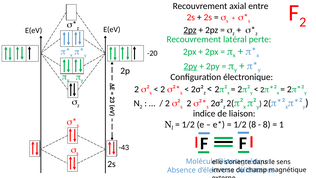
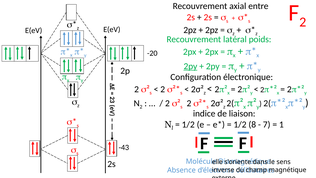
2pz underline: present -> none (190, 30)
perte: perte -> poids (260, 39)
8: 8 -> 7 (267, 124)
